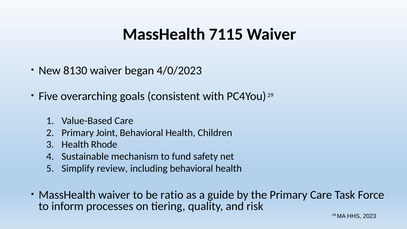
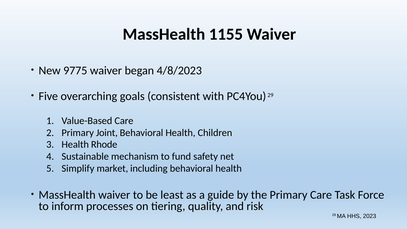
7115: 7115 -> 1155 (226, 34)
8130: 8130 -> 9775 (75, 71)
4/0/2023: 4/0/2023 -> 4/8/2023 (179, 71)
review: review -> market (112, 168)
ratio: ratio -> least (172, 195)
